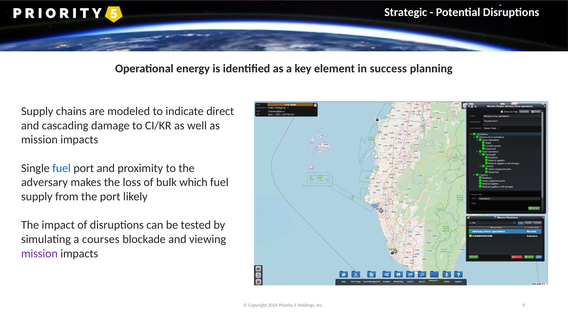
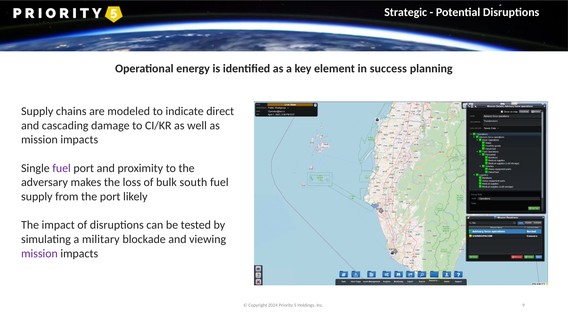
fuel colour: blue -> purple (62, 168)
which: which -> south (193, 182)
courses: courses -> military (101, 239)
